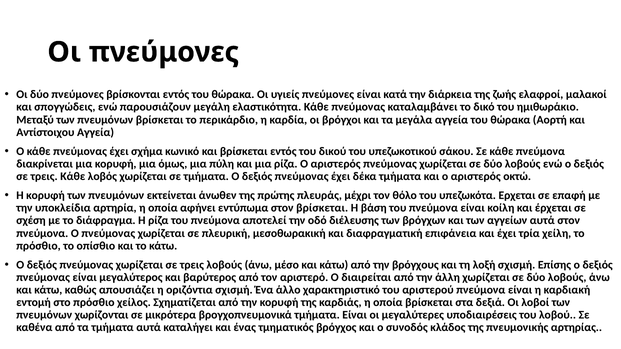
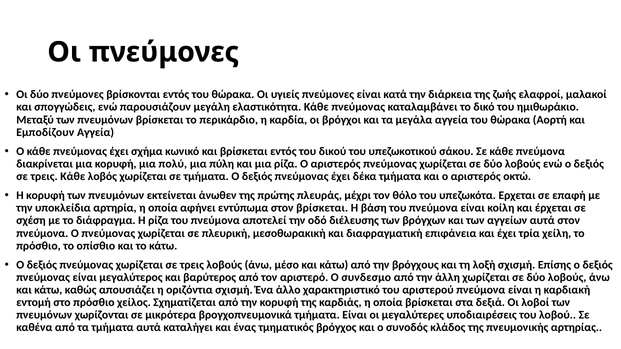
Αντίστοιχου: Αντίστοιχου -> Εμποδίζουν (45, 132)
όμως: όμως -> πολύ (173, 164)
διαιρείται: διαιρείται -> συνδεσμο (366, 278)
